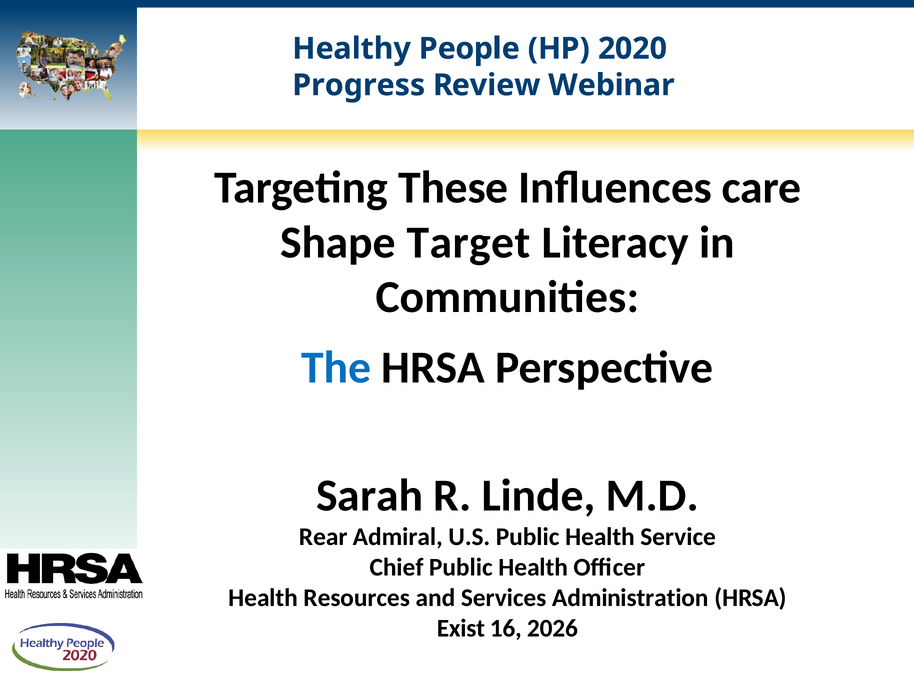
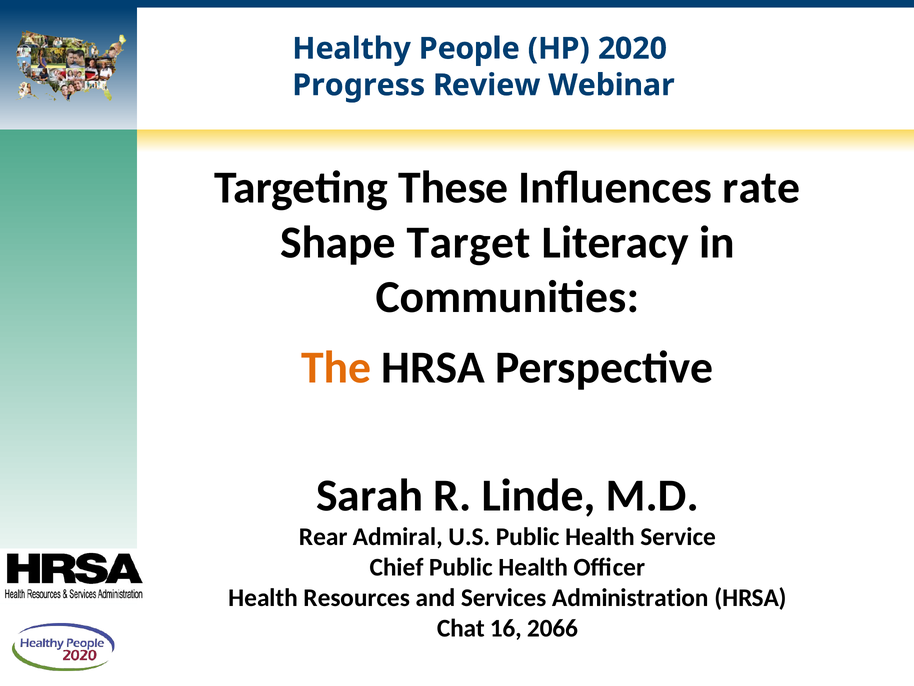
care: care -> rate (761, 188)
The colour: blue -> orange (336, 367)
Exist: Exist -> Chat (461, 628)
2026: 2026 -> 2066 (552, 628)
